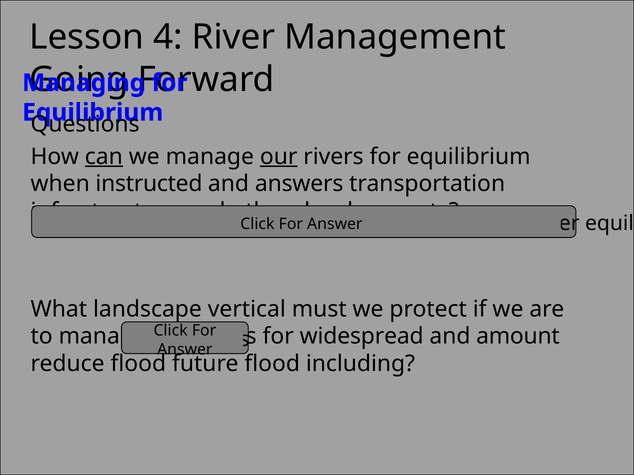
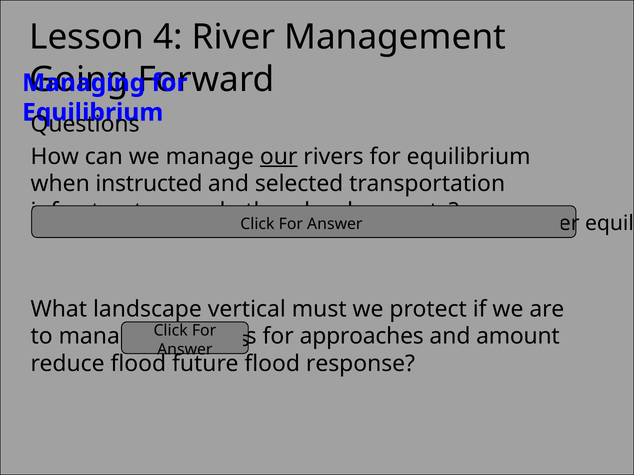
can underline: present -> none (104, 157)
answers: answers -> selected (299, 184)
widespread: widespread -> approaches (362, 337)
including: including -> response (360, 364)
